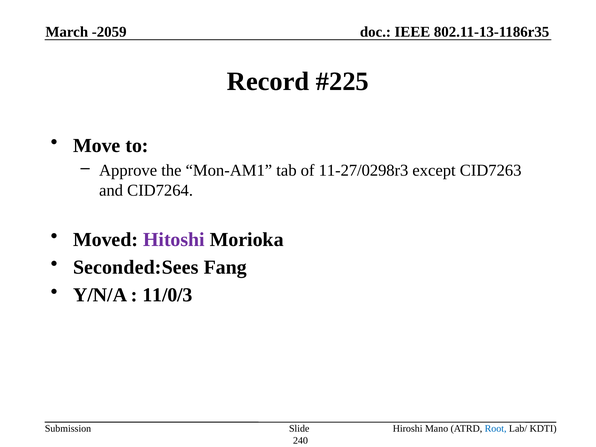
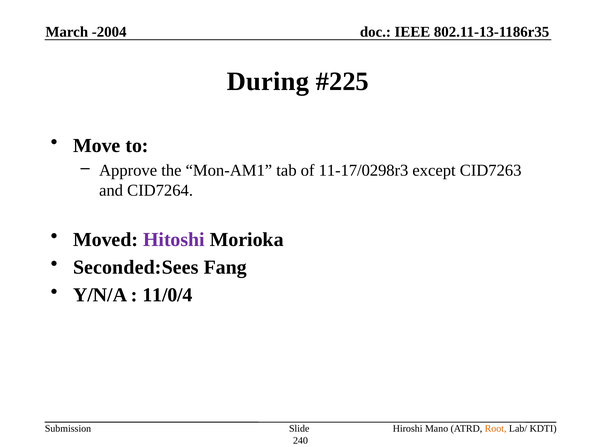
-2059: -2059 -> -2004 (109, 32)
Record: Record -> During (268, 81)
11-27/0298r3: 11-27/0298r3 -> 11-17/0298r3 (363, 170)
11/0/3: 11/0/3 -> 11/0/4 (167, 295)
Root colour: blue -> orange (496, 429)
